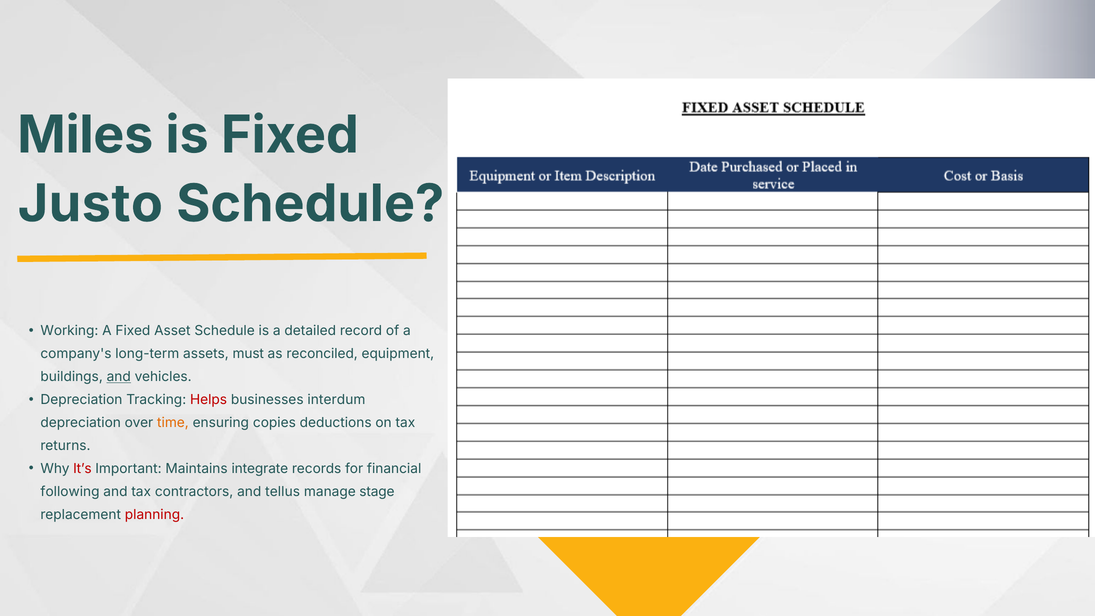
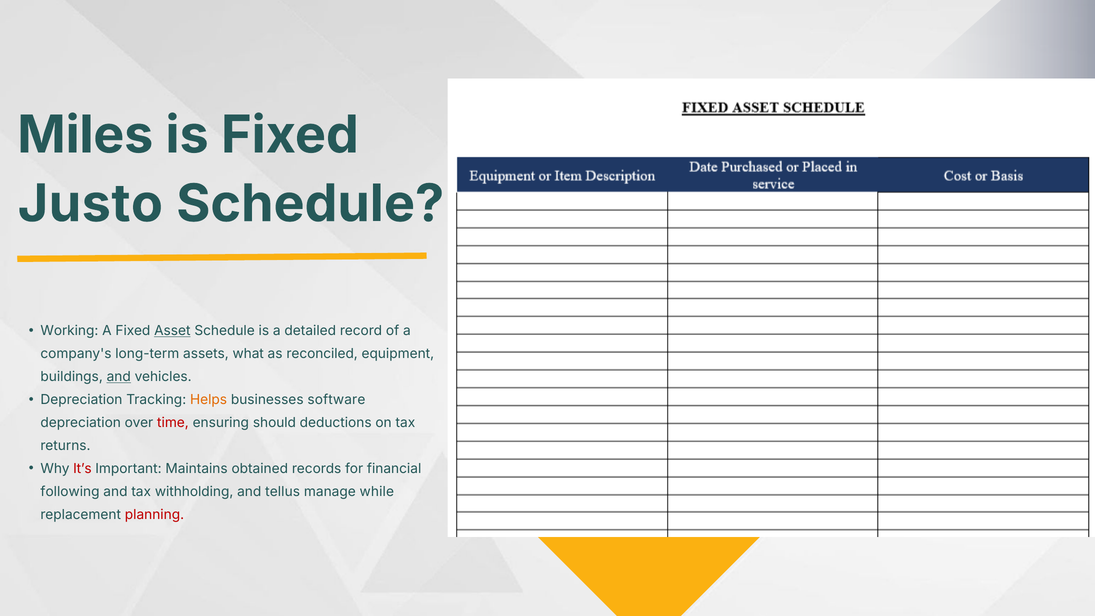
Asset underline: none -> present (172, 331)
must: must -> what (248, 354)
Helps colour: red -> orange (209, 400)
interdum: interdum -> software (336, 400)
time colour: orange -> red (173, 423)
copies: copies -> should (274, 423)
integrate: integrate -> obtained (260, 469)
contractors: contractors -> withholding (194, 492)
stage: stage -> while (377, 492)
